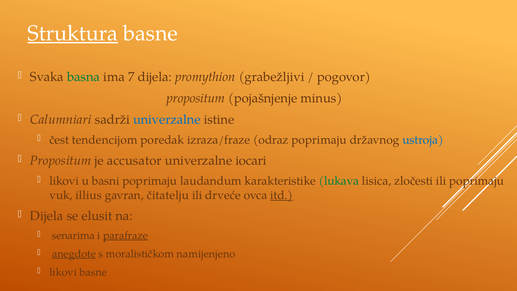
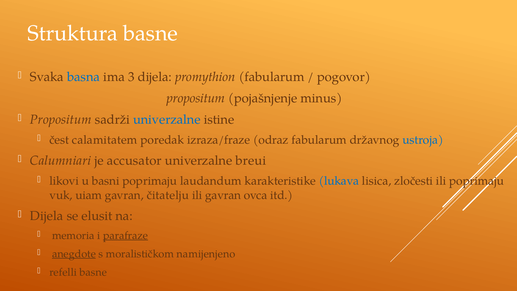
Struktura underline: present -> none (73, 33)
basna colour: green -> blue (84, 77)
7: 7 -> 3 (131, 77)
promythion grabežljivi: grabežljivi -> fabularum (272, 77)
Calumniari: Calumniari -> Propositum (61, 119)
tendencijom: tendencijom -> calamitatem (105, 140)
odraz poprimaju: poprimaju -> fabularum (319, 140)
Propositum: Propositum -> Calumniari (61, 161)
iocari: iocari -> breui (251, 161)
lukava colour: green -> blue (339, 181)
illius: illius -> uiam (89, 195)
ili drveće: drveće -> gavran (223, 195)
itd underline: present -> none (282, 195)
senarima: senarima -> memoria (73, 235)
likovi: likovi -> refelli (63, 272)
